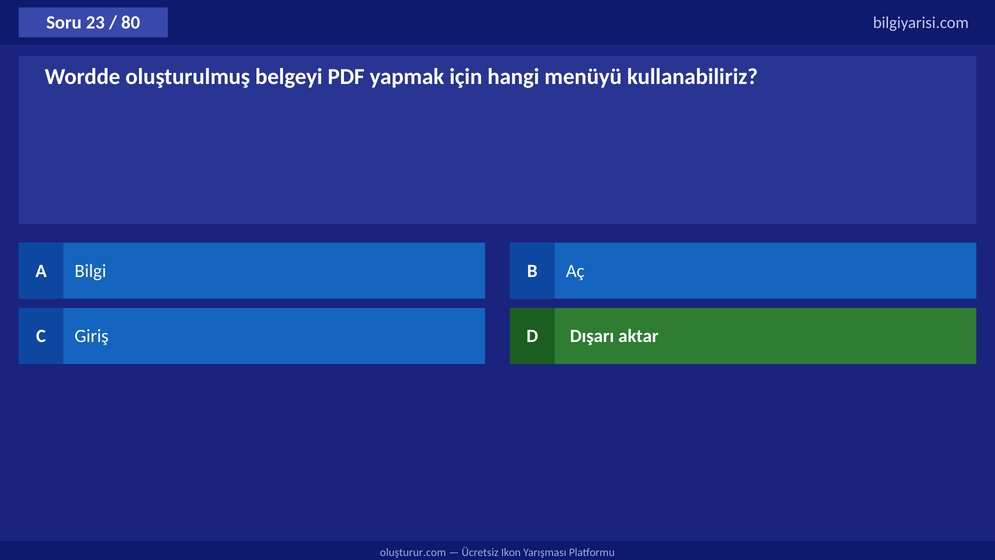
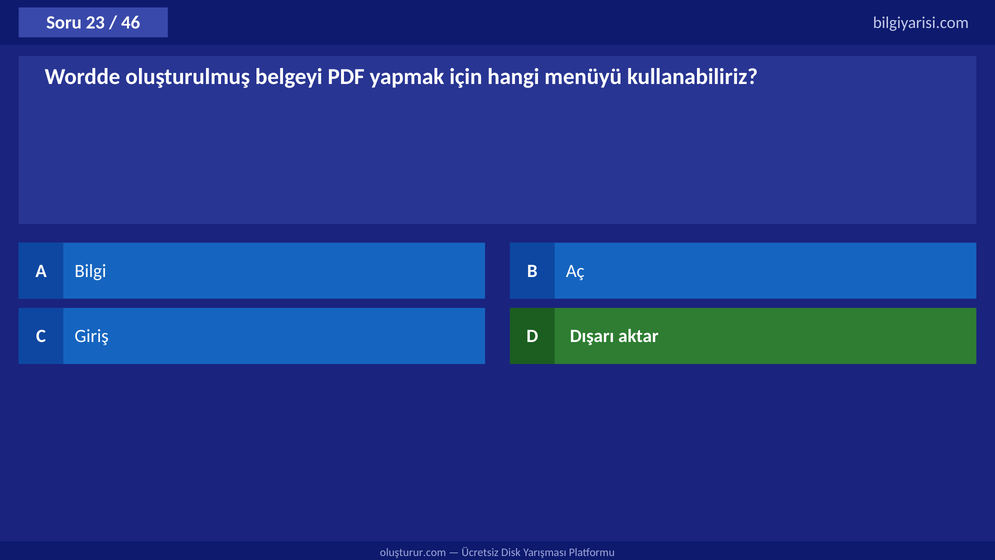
80: 80 -> 46 (131, 23)
Ikon: Ikon -> Disk (511, 552)
